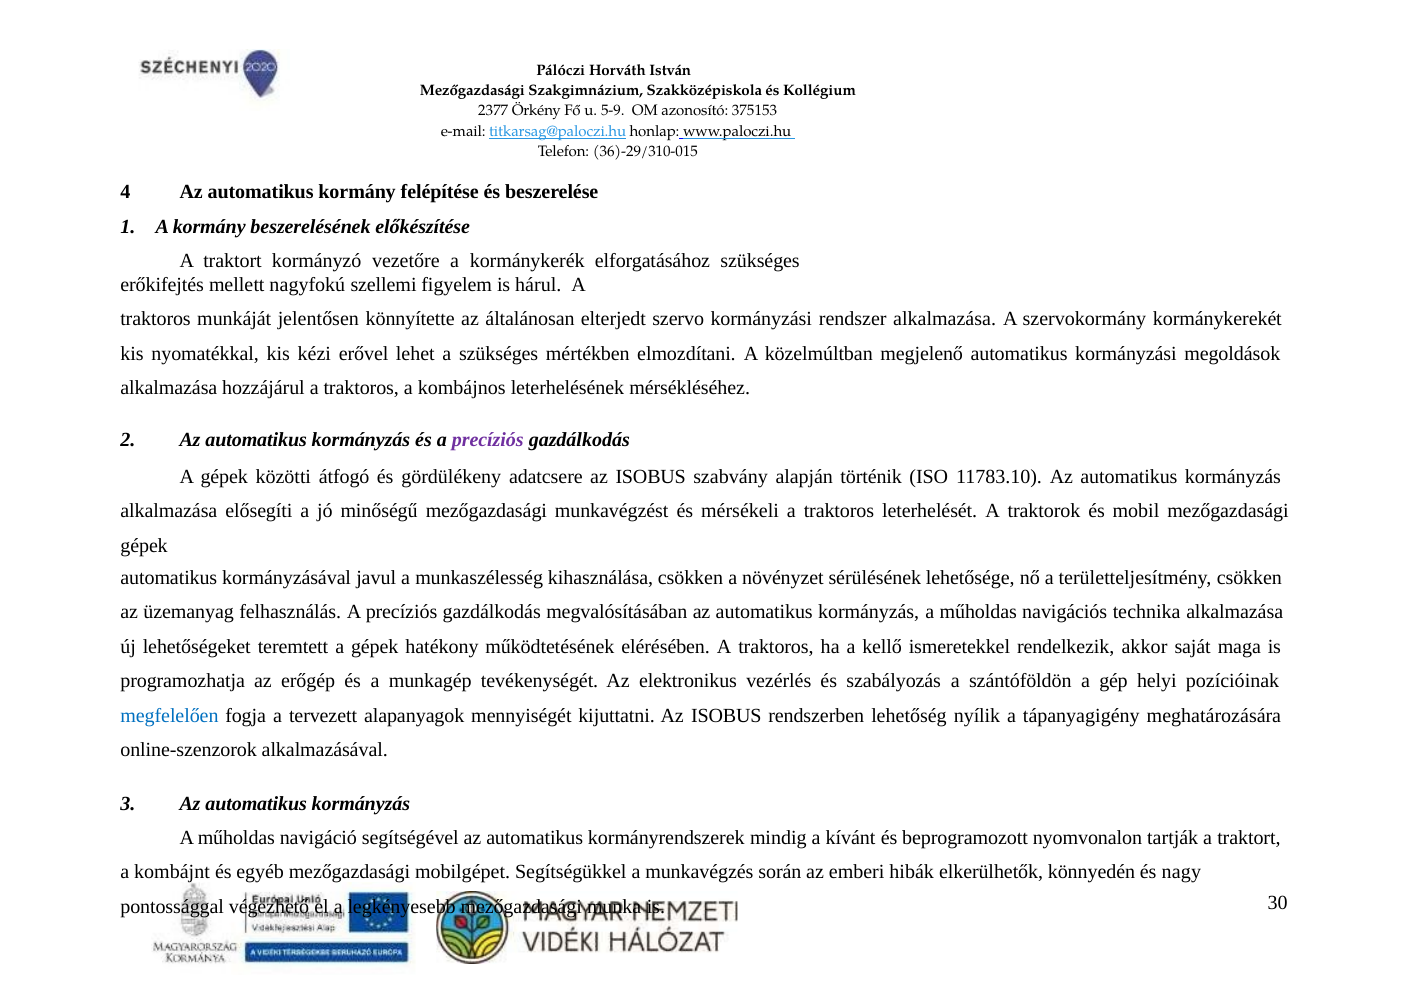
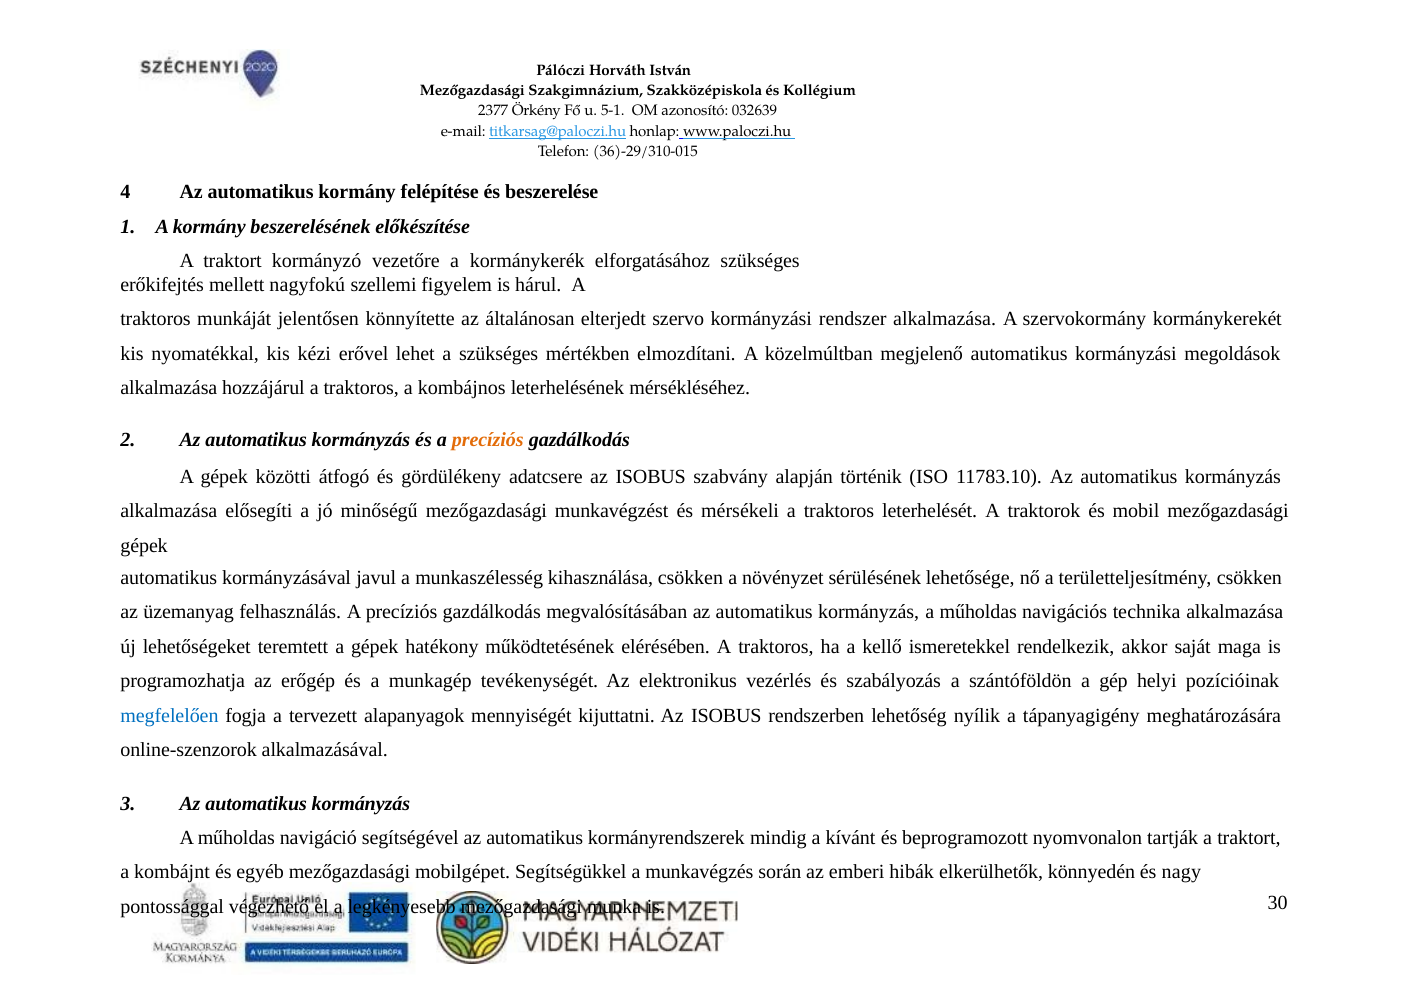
5-9: 5-9 -> 5-1 (613, 111)
375153: 375153 -> 032639 (755, 111)
precíziós colour: purple -> orange (488, 440)
